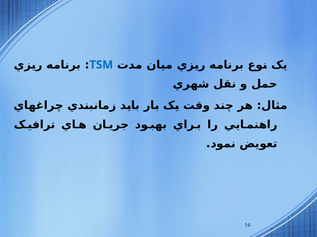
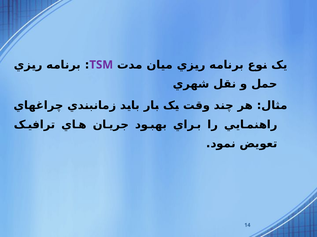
TSM colour: blue -> purple (101, 65)
